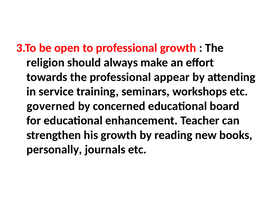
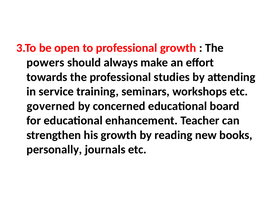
religion: religion -> powers (45, 63)
appear: appear -> studies (172, 77)
